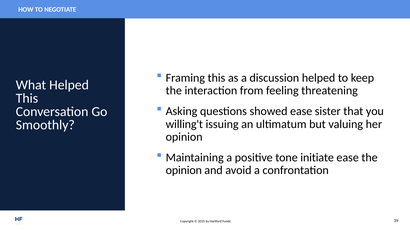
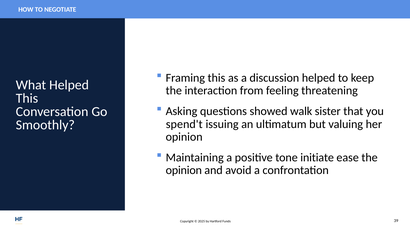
showed ease: ease -> walk (301, 111)
willing't: willing't -> spend't (184, 124)
